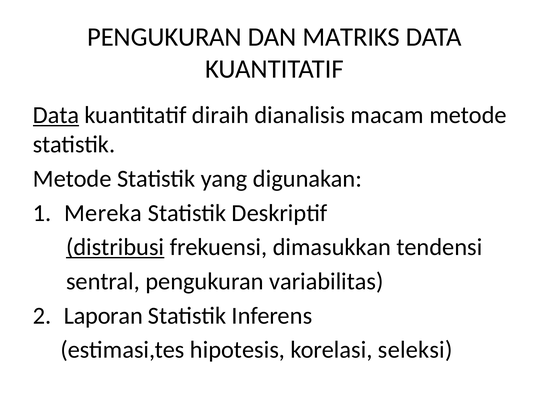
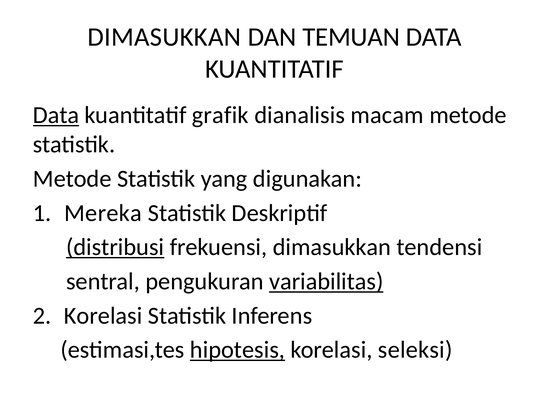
PENGUKURAN: PENGUKURAN -> DIMASUKKAN (164, 37)
MATRIKS: MATRIKS -> TEMUAN (351, 37)
diraih: diraih -> grafik (220, 115)
variabilitas underline: none -> present (326, 281)
Laporan: Laporan -> Korelasi (103, 315)
hipotesis underline: none -> present (237, 350)
